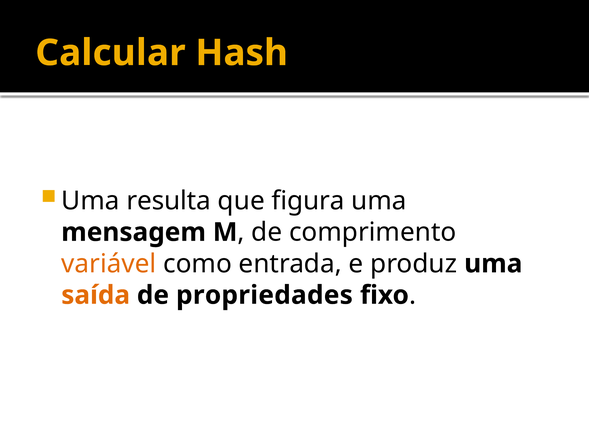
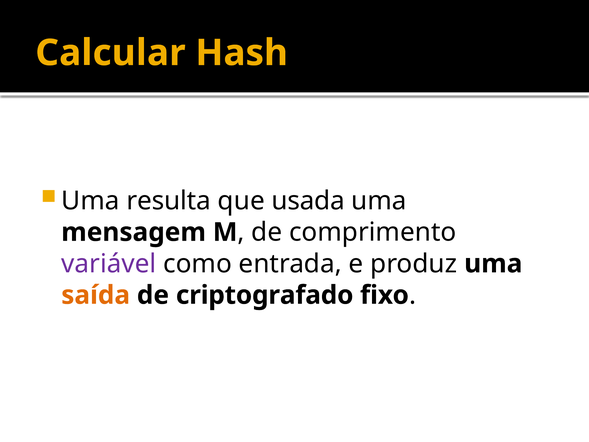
figura: figura -> usada (308, 201)
variável colour: orange -> purple (109, 264)
propriedades: propriedades -> criptografado (265, 295)
